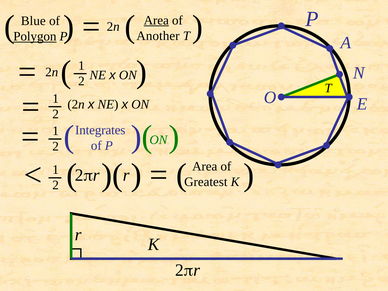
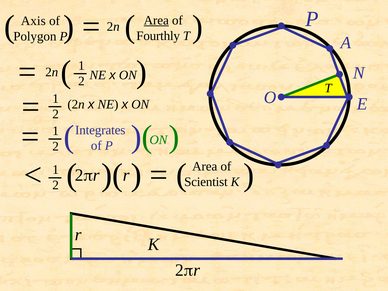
Blue: Blue -> Axis (33, 21)
Another: Another -> Fourthly (158, 36)
Polygon underline: present -> none (35, 36)
Greatest: Greatest -> Scientist (206, 182)
